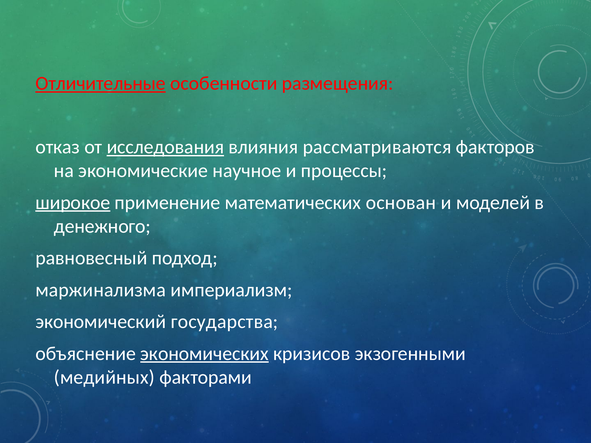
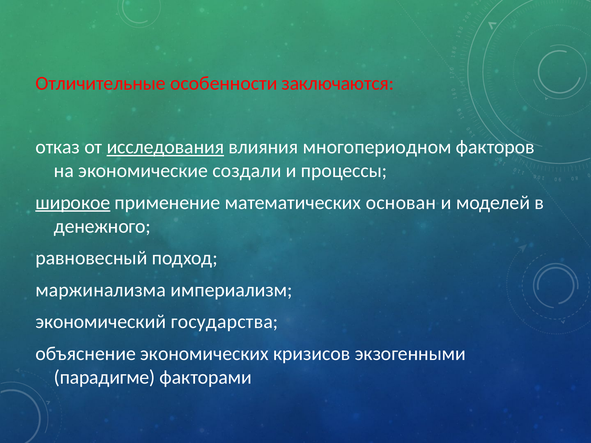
Отличительные underline: present -> none (101, 84)
размещения: размещения -> заключаются (338, 84)
рассматриваются: рассматриваются -> многопериодном (377, 147)
научное: научное -> создали (247, 171)
экономических underline: present -> none (204, 354)
медийных: медийных -> парадигме (105, 377)
